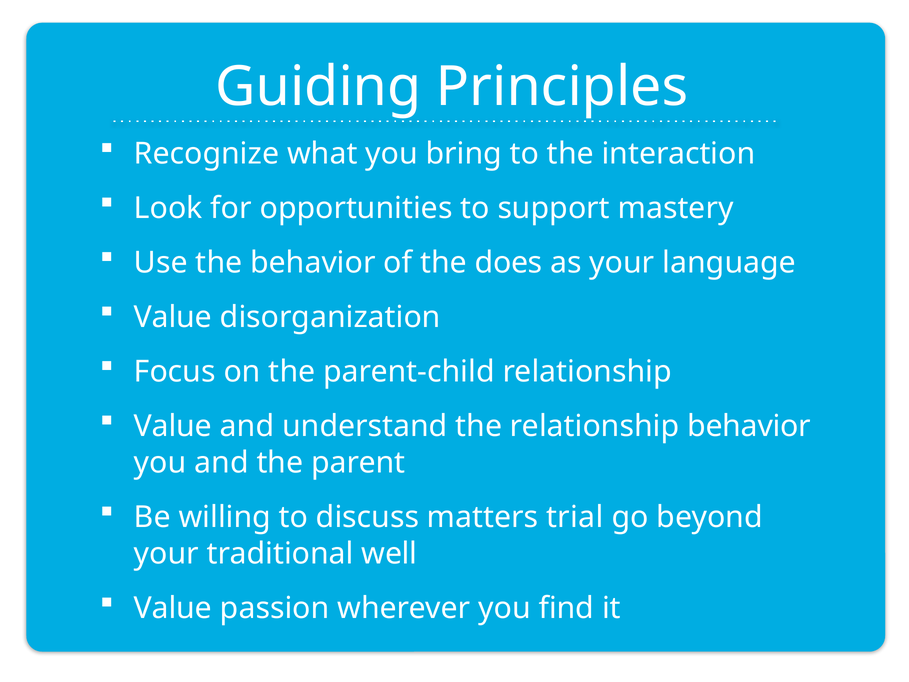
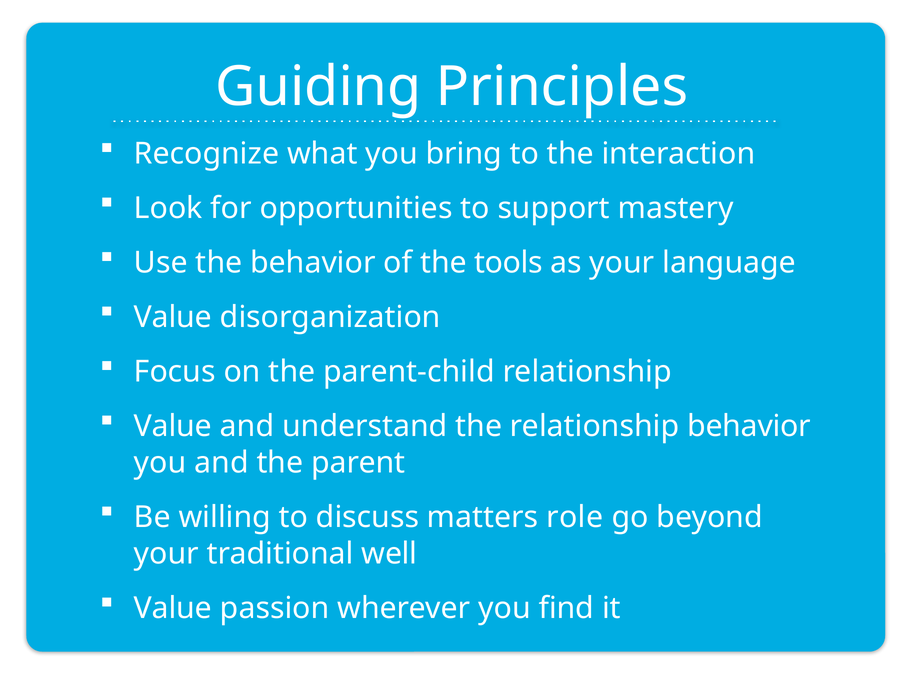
does: does -> tools (509, 263)
trial: trial -> role (575, 517)
